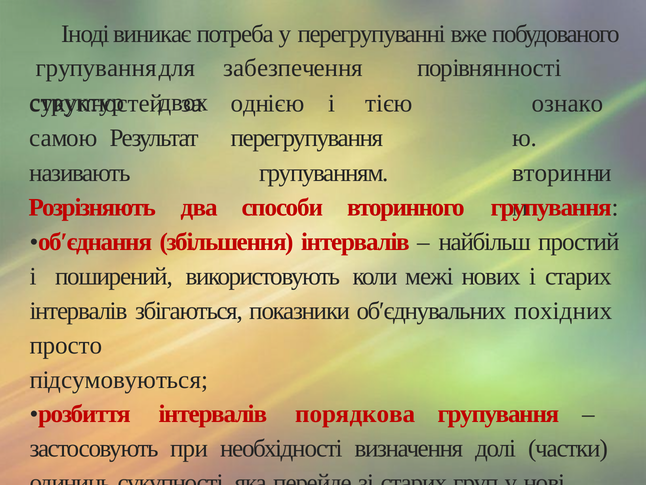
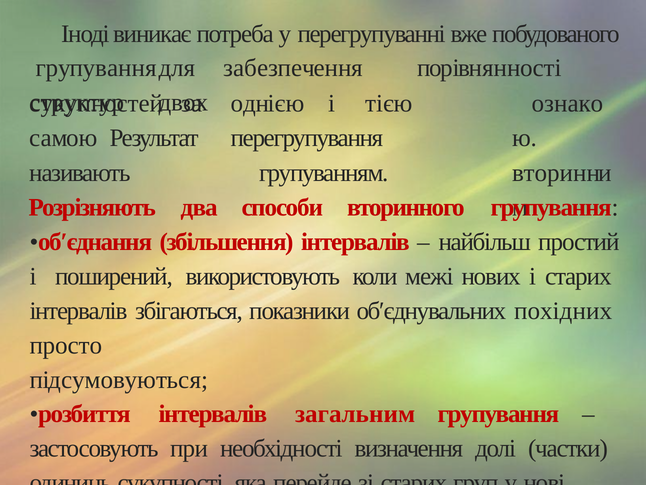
порядкова: порядкова -> загальним (355, 414)
